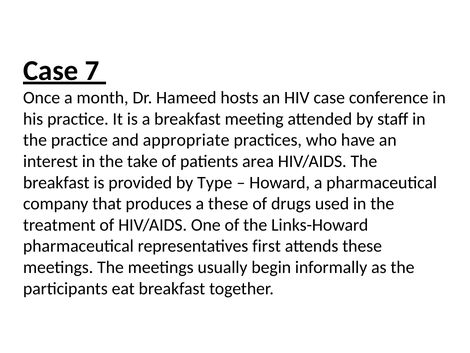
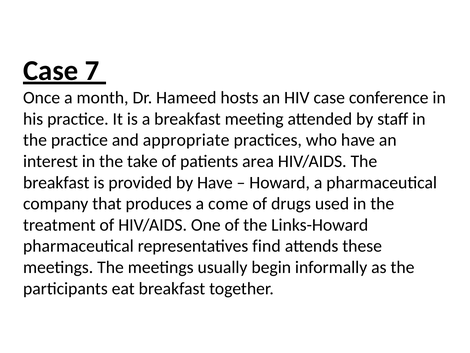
by Type: Type -> Have (215, 182)
a these: these -> come (228, 203)
first: first -> find (267, 246)
